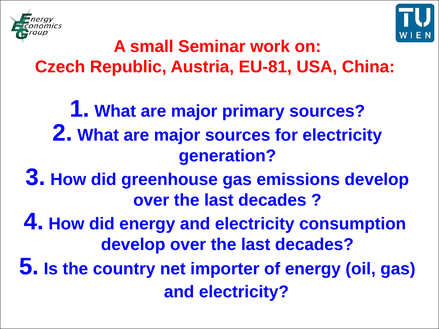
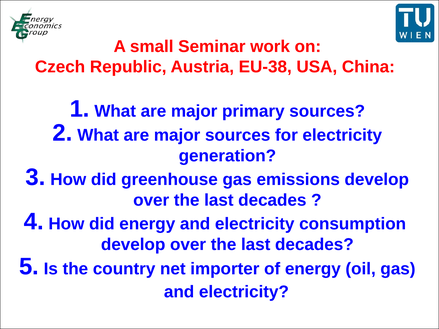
EU-81: EU-81 -> EU-38 (265, 67)
